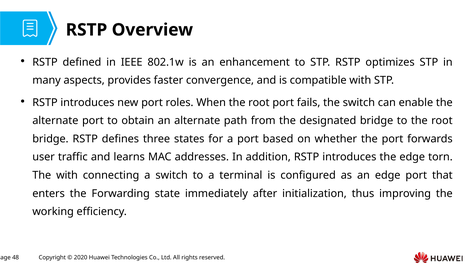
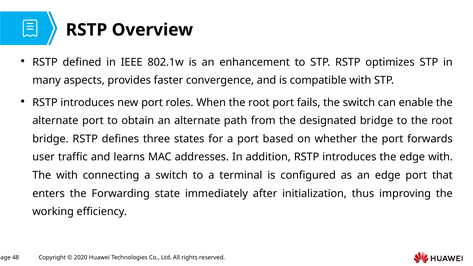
edge torn: torn -> with (440, 157)
